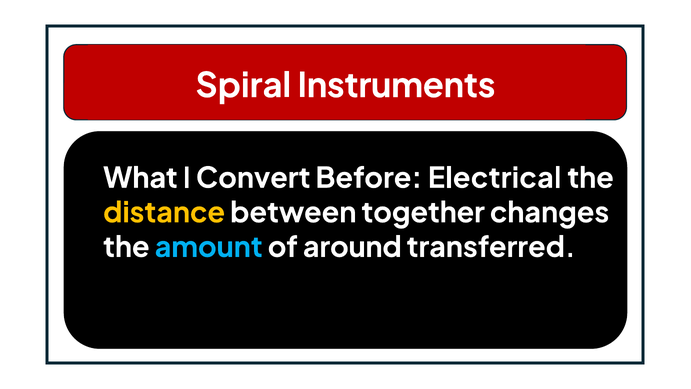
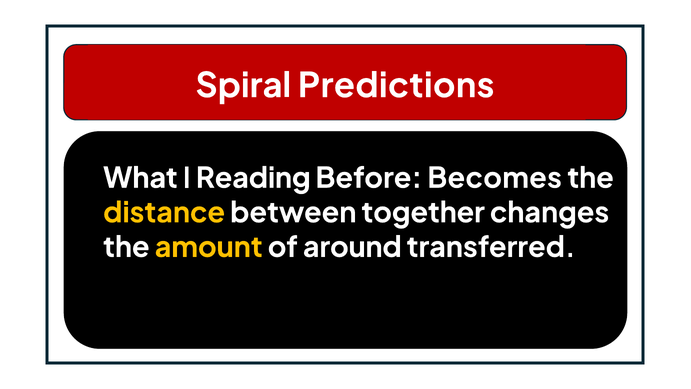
Instruments: Instruments -> Predictions (396, 86)
Convert: Convert -> Reading (253, 178)
Electrical: Electrical -> Becomes (495, 178)
amount colour: light blue -> yellow (209, 247)
